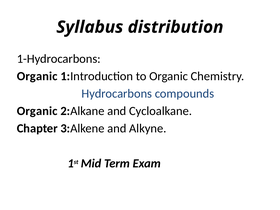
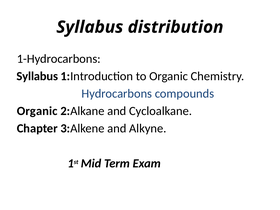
Organic: Organic -> Syllabus (37, 76)
